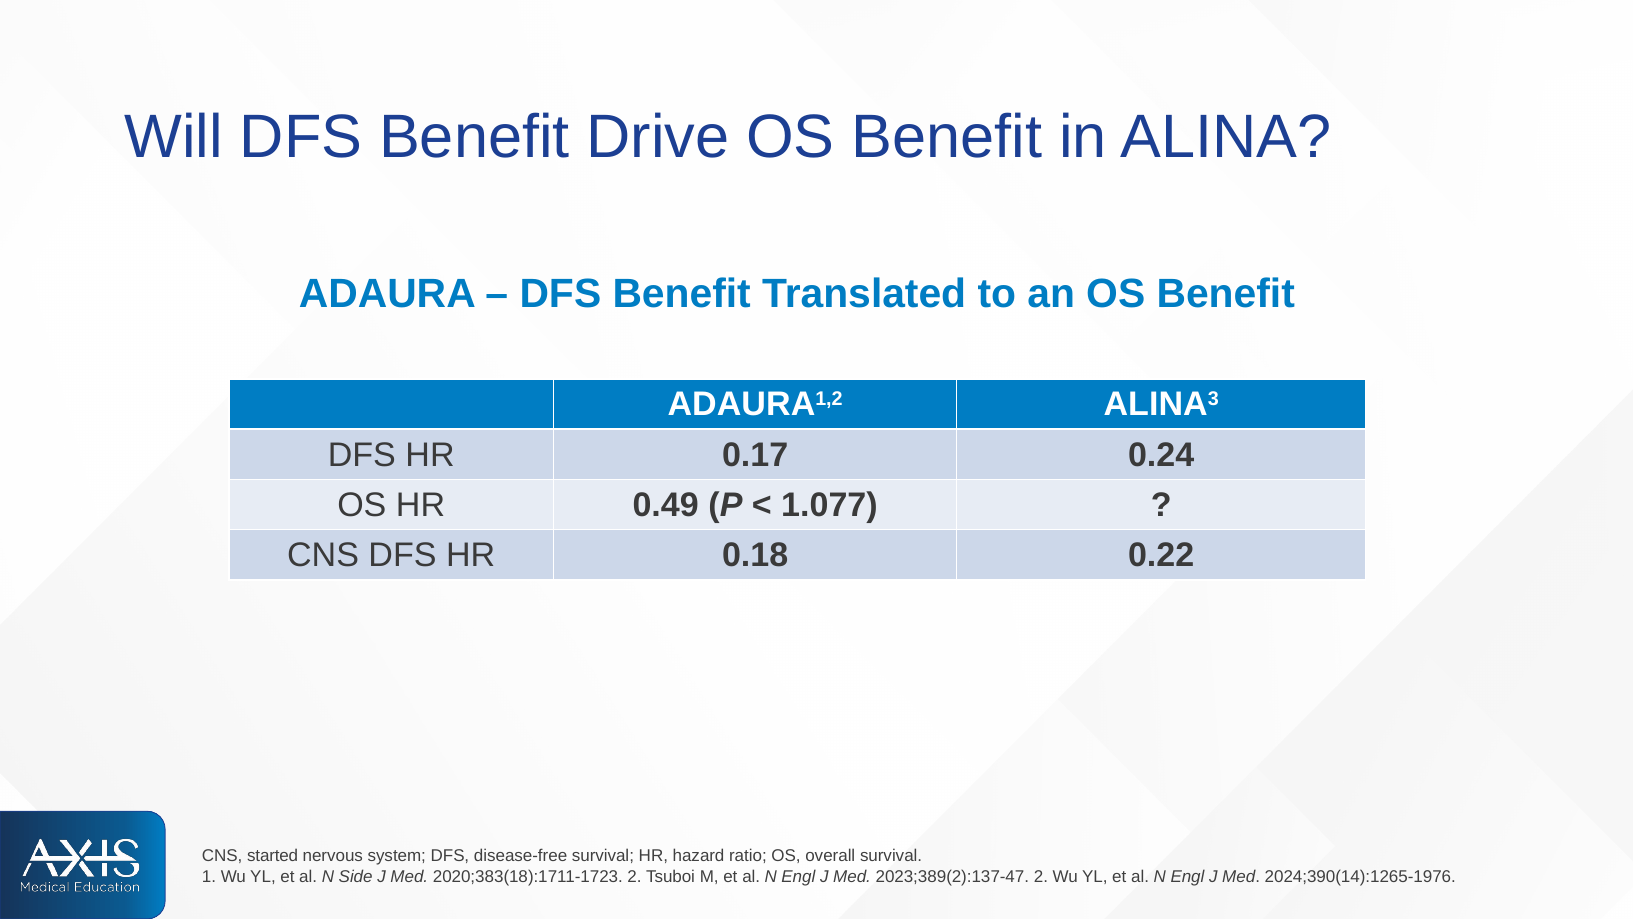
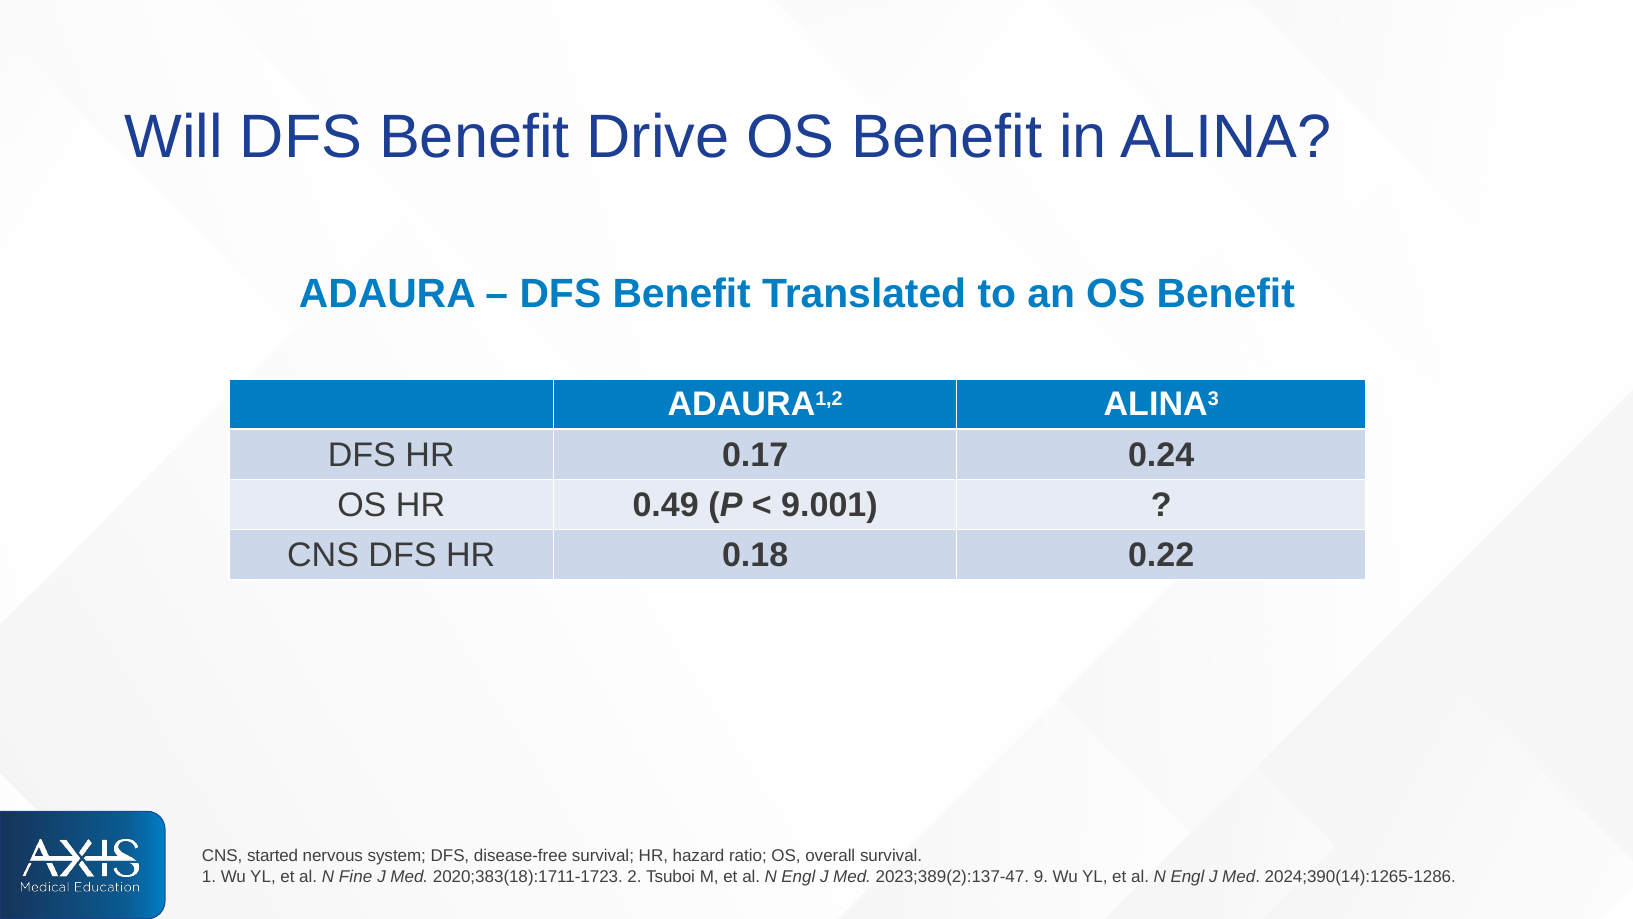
1.077: 1.077 -> 9.001 (829, 505)
Side: Side -> Fine (356, 876)
2023;389(2):137-47 2: 2 -> 9 (1041, 876)
2024;390(14):1265-1976: 2024;390(14):1265-1976 -> 2024;390(14):1265-1286 (1360, 876)
